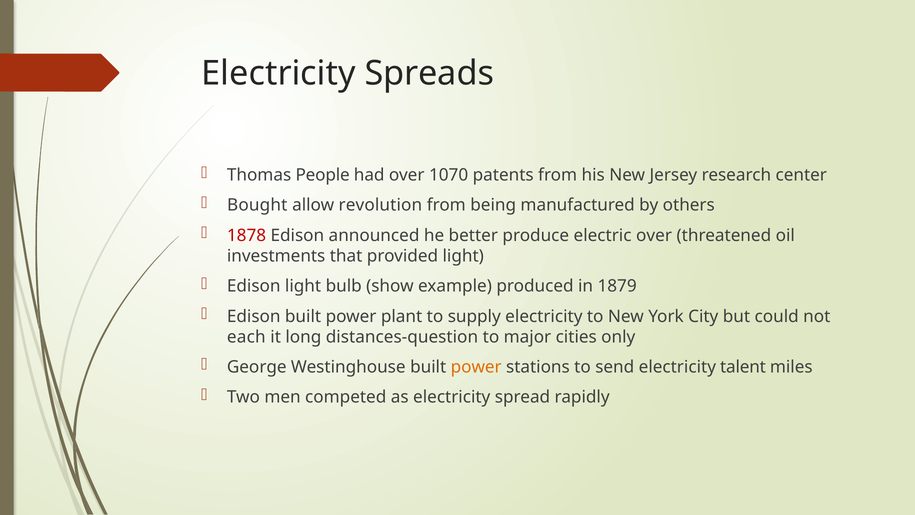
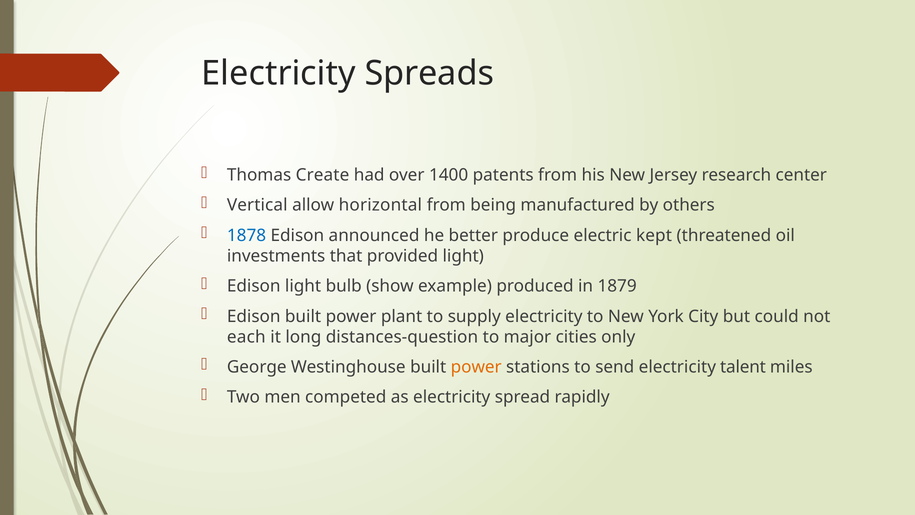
People: People -> Create (323, 175)
1070: 1070 -> 1400 (449, 175)
Bought: Bought -> Vertical (257, 205)
revolution: revolution -> horizontal (380, 205)
1878 colour: red -> blue (247, 235)
electric over: over -> kept (654, 235)
